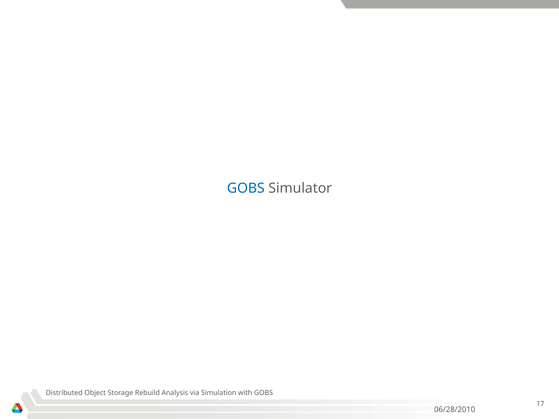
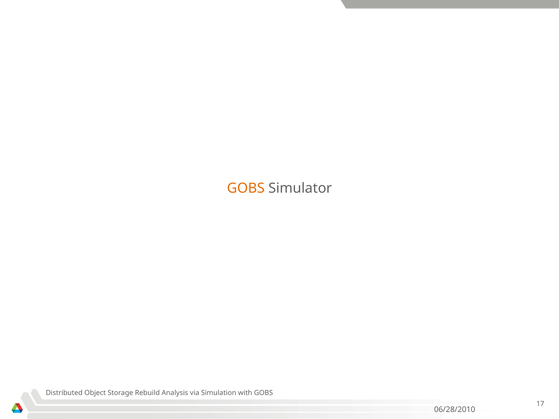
GOBS colour: blue -> orange (246, 188)
